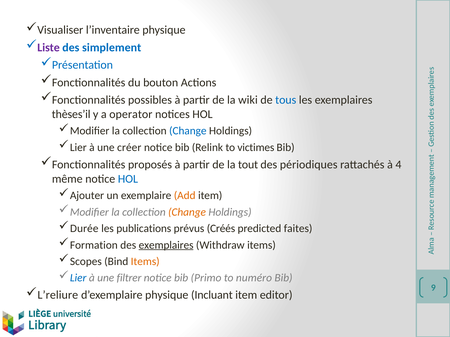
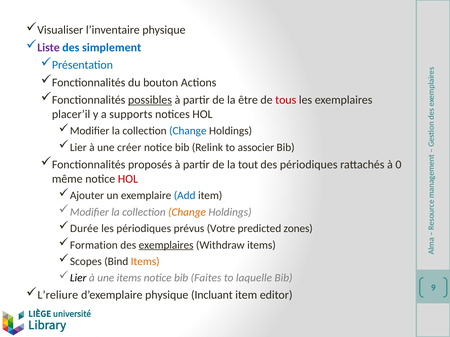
possibles underline: none -> present (150, 100)
wiki: wiki -> être (248, 100)
tous colour: blue -> red (286, 100)
thèses’il: thèses’il -> placer’il (71, 114)
operator: operator -> supports (131, 114)
victimes: victimes -> associer (256, 148)
4: 4 -> 0 (398, 165)
HOL colour: blue -> red (128, 179)
Add colour: orange -> blue (185, 196)
les publications: publications -> périodiques (144, 229)
Créés: Créés -> Votre (221, 229)
faites: faites -> zones (298, 229)
Lier colour: blue -> black (78, 278)
une filtrer: filtrer -> items (129, 278)
Primo: Primo -> Faites (206, 278)
numéro: numéro -> laquelle (254, 278)
